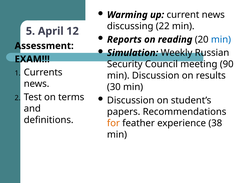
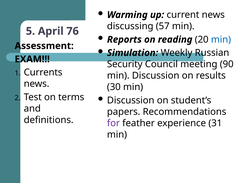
22: 22 -> 57 (163, 26)
12: 12 -> 76 (73, 31)
for colour: orange -> purple (113, 123)
38: 38 -> 31 (215, 123)
